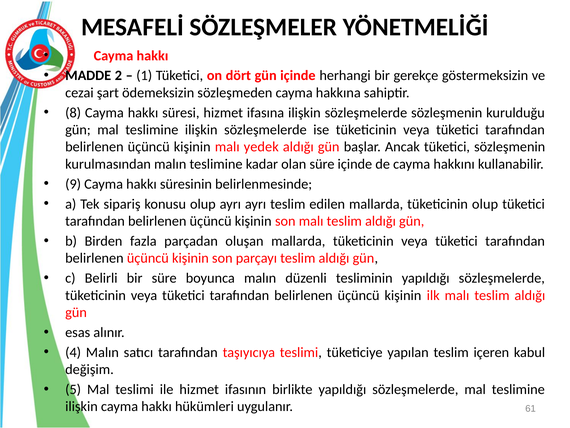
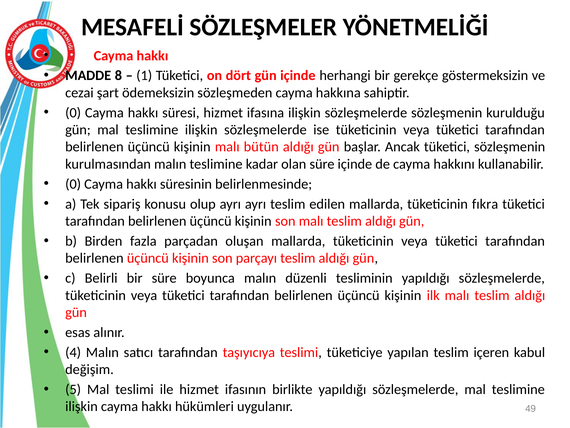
2: 2 -> 8 (118, 76)
8: 8 -> 0 (73, 113)
yedek: yedek -> bütün (261, 147)
9: 9 -> 0 (73, 184)
tüketicinin olup: olup -> fıkra (485, 204)
61: 61 -> 49 (531, 408)
